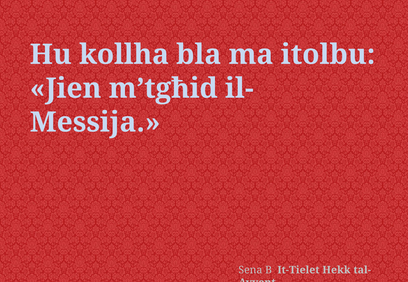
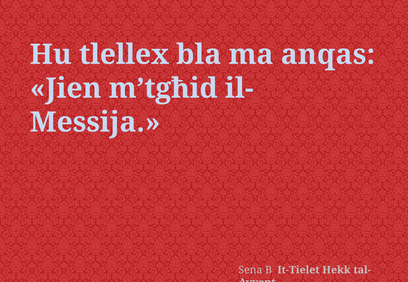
kollha: kollha -> tlellex (124, 55)
itolbu: itolbu -> anqas (328, 55)
